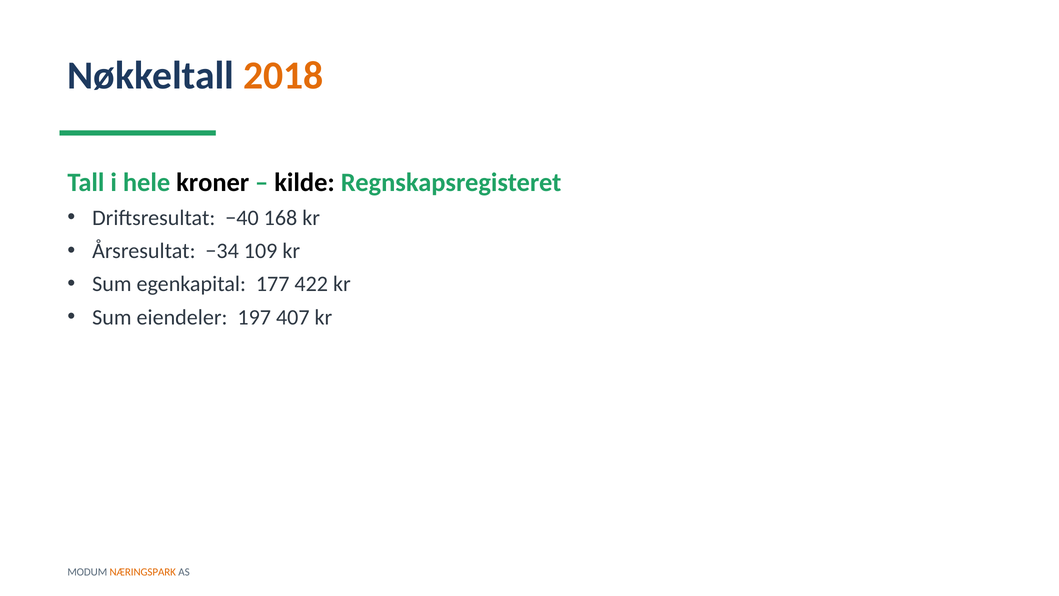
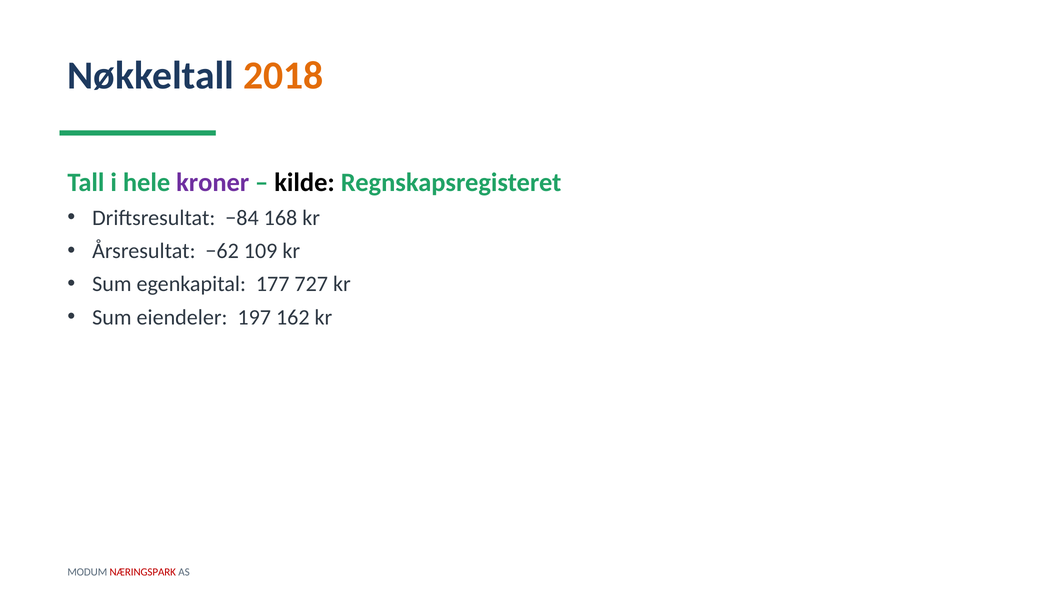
kroner colour: black -> purple (213, 182)
−40: −40 -> −84 (242, 218)
−34: −34 -> −62 (222, 251)
422: 422 -> 727 (311, 284)
407: 407 -> 162 (293, 317)
NÆRINGSPARK colour: orange -> red (143, 572)
